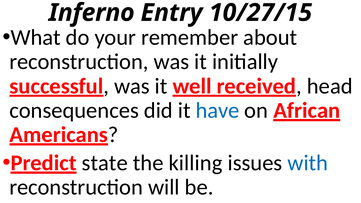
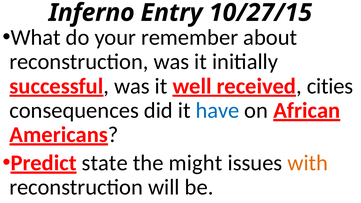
head: head -> cities (330, 86)
killing: killing -> might (195, 163)
with colour: blue -> orange (308, 163)
